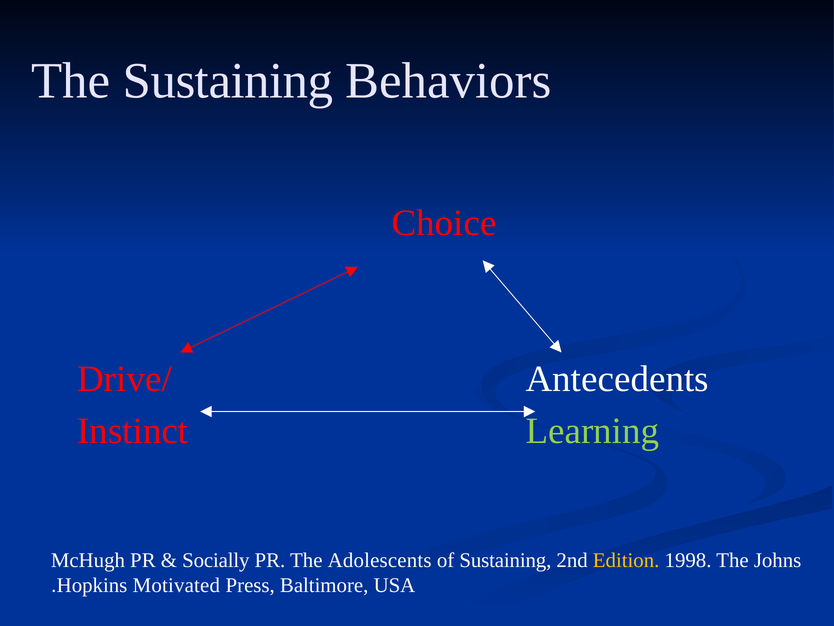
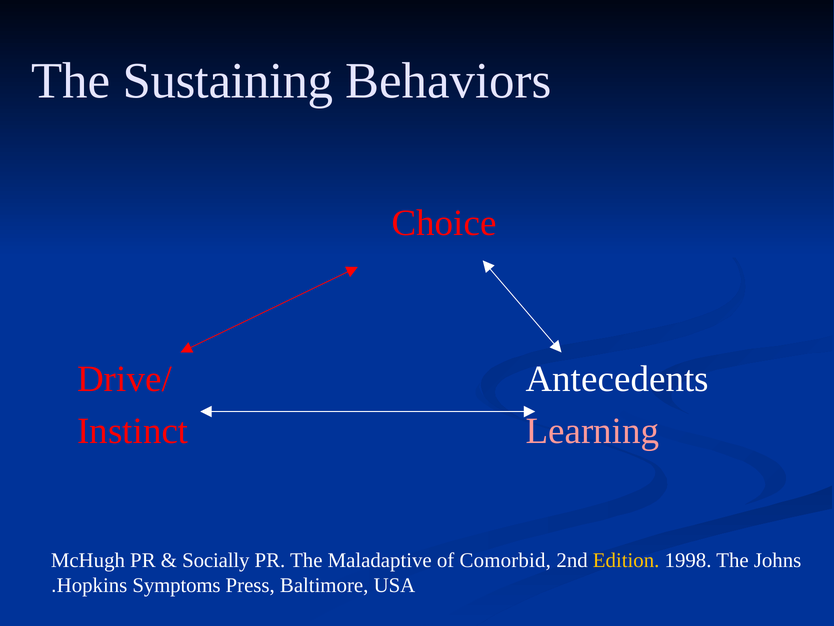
Learning colour: light green -> pink (592, 431)
Adolescents: Adolescents -> Maladaptive (380, 560)
of Sustaining: Sustaining -> Comorbid (505, 560)
Motivated: Motivated -> Symptoms (177, 585)
